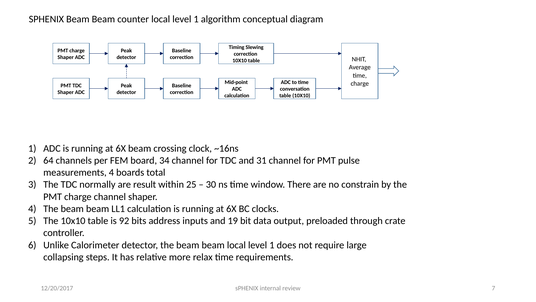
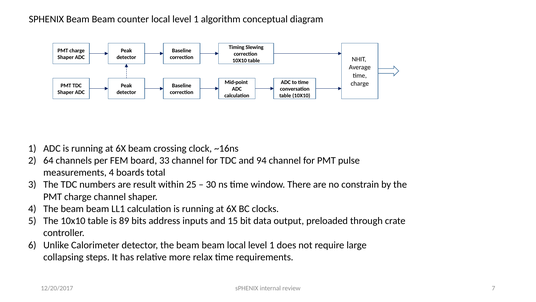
34: 34 -> 33 (164, 160)
31: 31 -> 94 (261, 160)
normally: normally -> numbers (97, 184)
92: 92 -> 89 (124, 220)
19: 19 -> 15 (233, 220)
